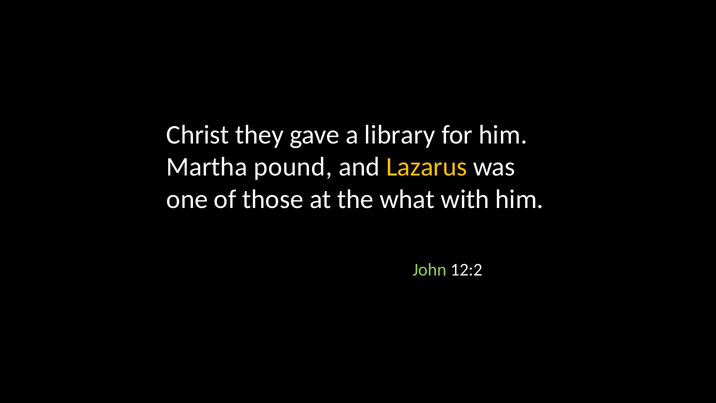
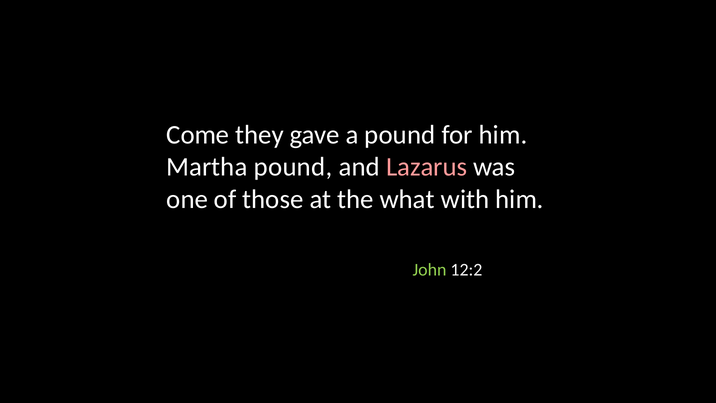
Christ: Christ -> Come (198, 135)
a library: library -> pound (400, 135)
Lazarus colour: yellow -> pink (427, 167)
